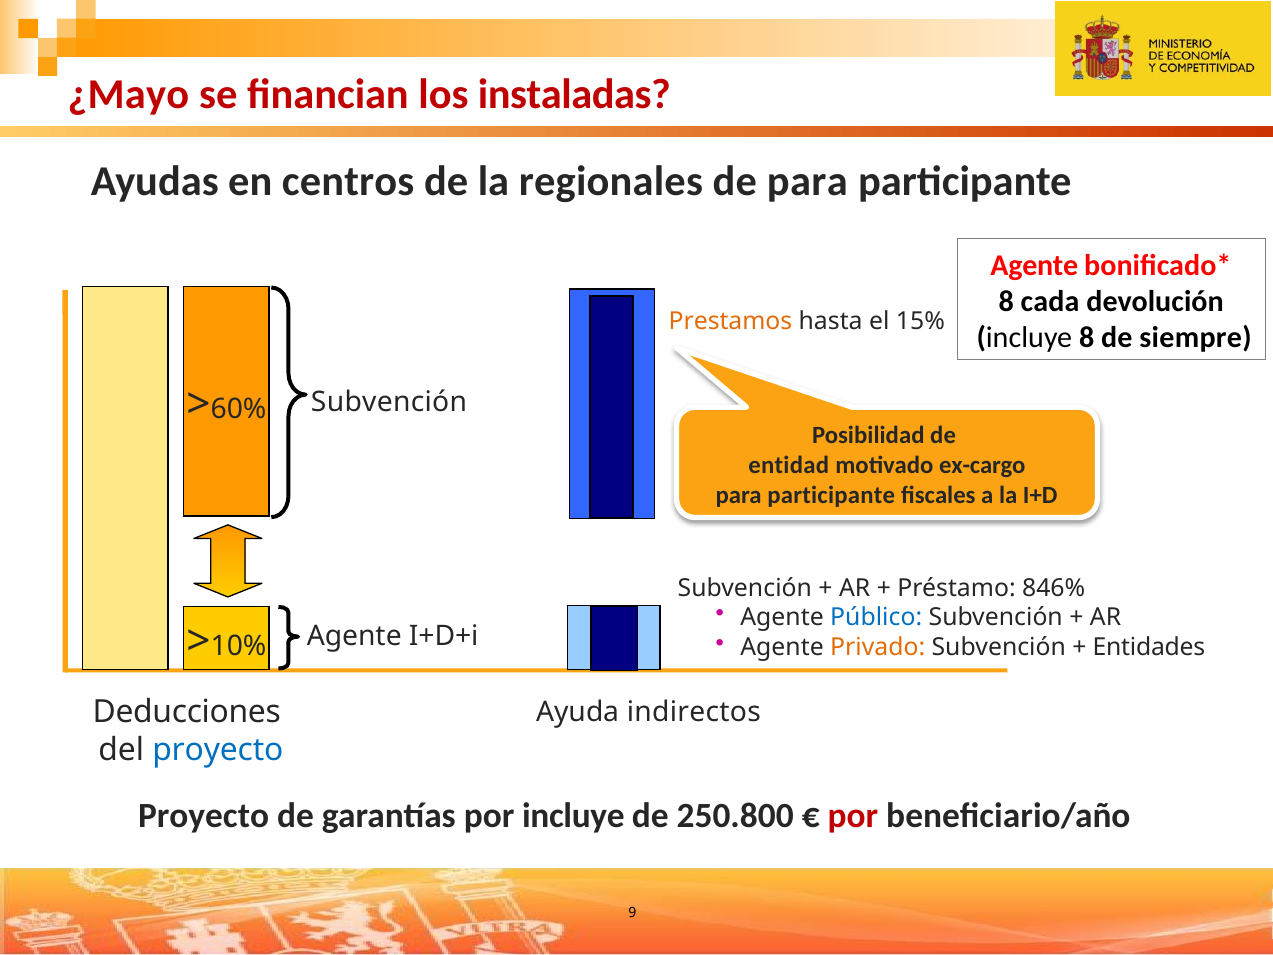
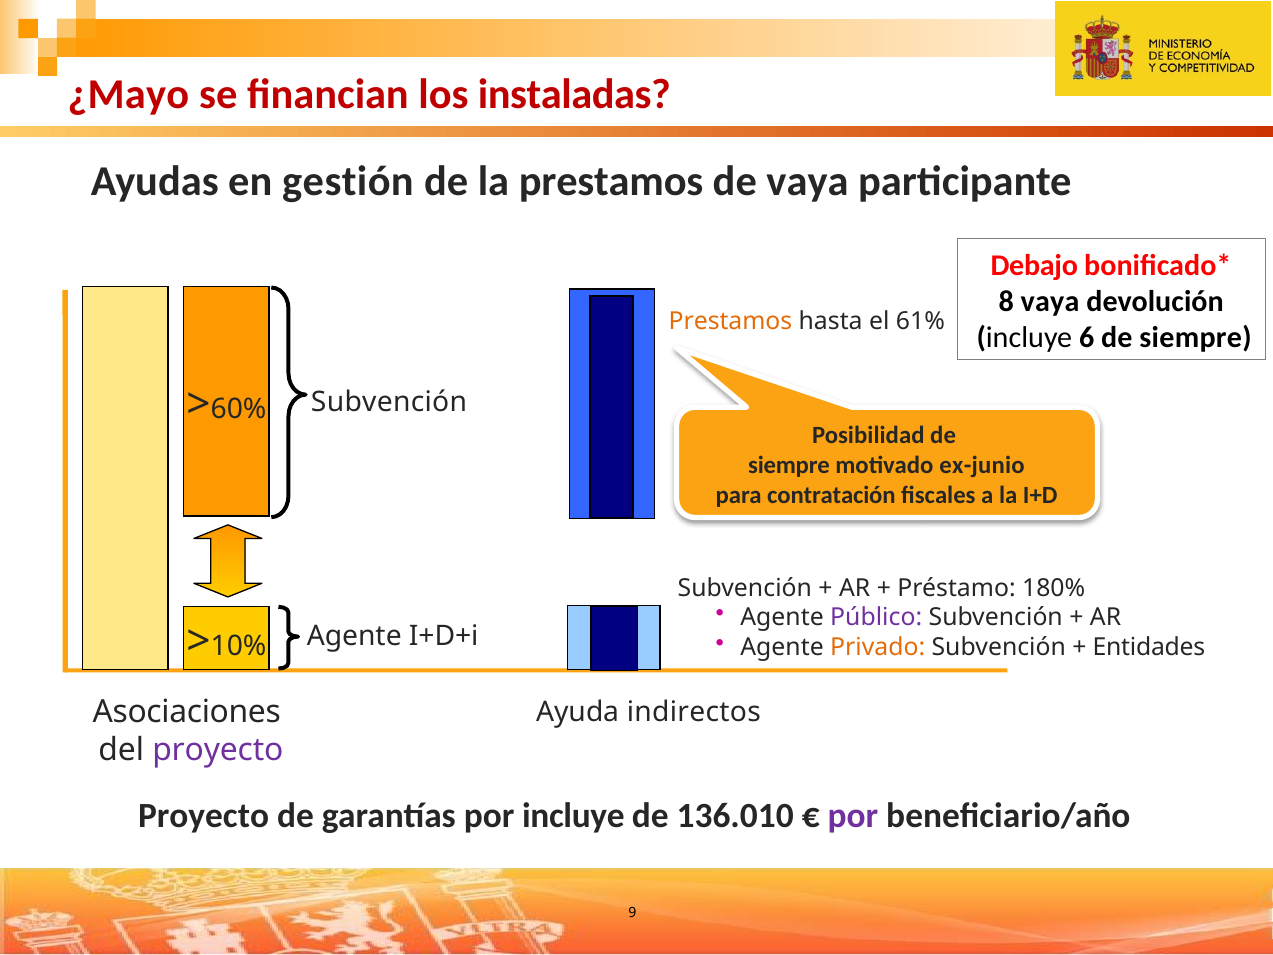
centros: centros -> gestión (348, 182)
la regionales: regionales -> prestamos (611, 182)
de para: para -> vaya (808, 182)
Agente: Agente -> Debajo (1034, 265)
8 cada: cada -> vaya (1050, 301)
15%: 15% -> 61% (920, 322)
incluye 8: 8 -> 6 (1087, 337)
entidad: entidad -> siempre (789, 465)
ex-cargo: ex-cargo -> ex-junio (982, 465)
participante: participante -> contratación (831, 495)
846%: 846% -> 180% (1054, 588)
Público colour: blue -> purple (876, 617)
Deducciones: Deducciones -> Asociaciones (187, 712)
proyecto colour: blue -> purple (218, 750)
250.800: 250.800 -> 136.010 (735, 816)
por colour: red -> purple (853, 816)
